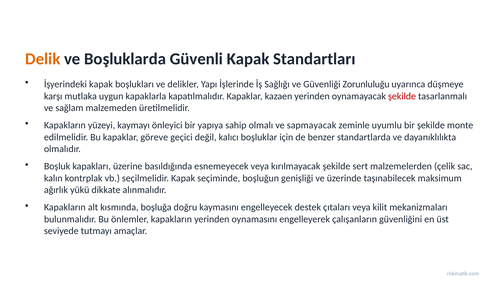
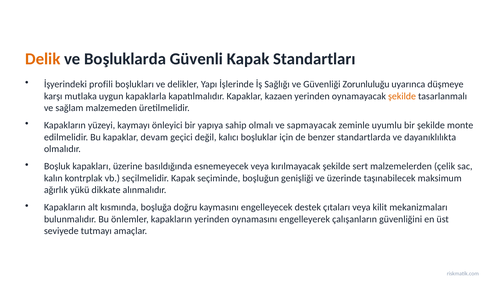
İşyerindeki kapak: kapak -> profili (101, 84)
şekilde colour: red -> orange (402, 96)
göreve: göreve -> devam (154, 137)
